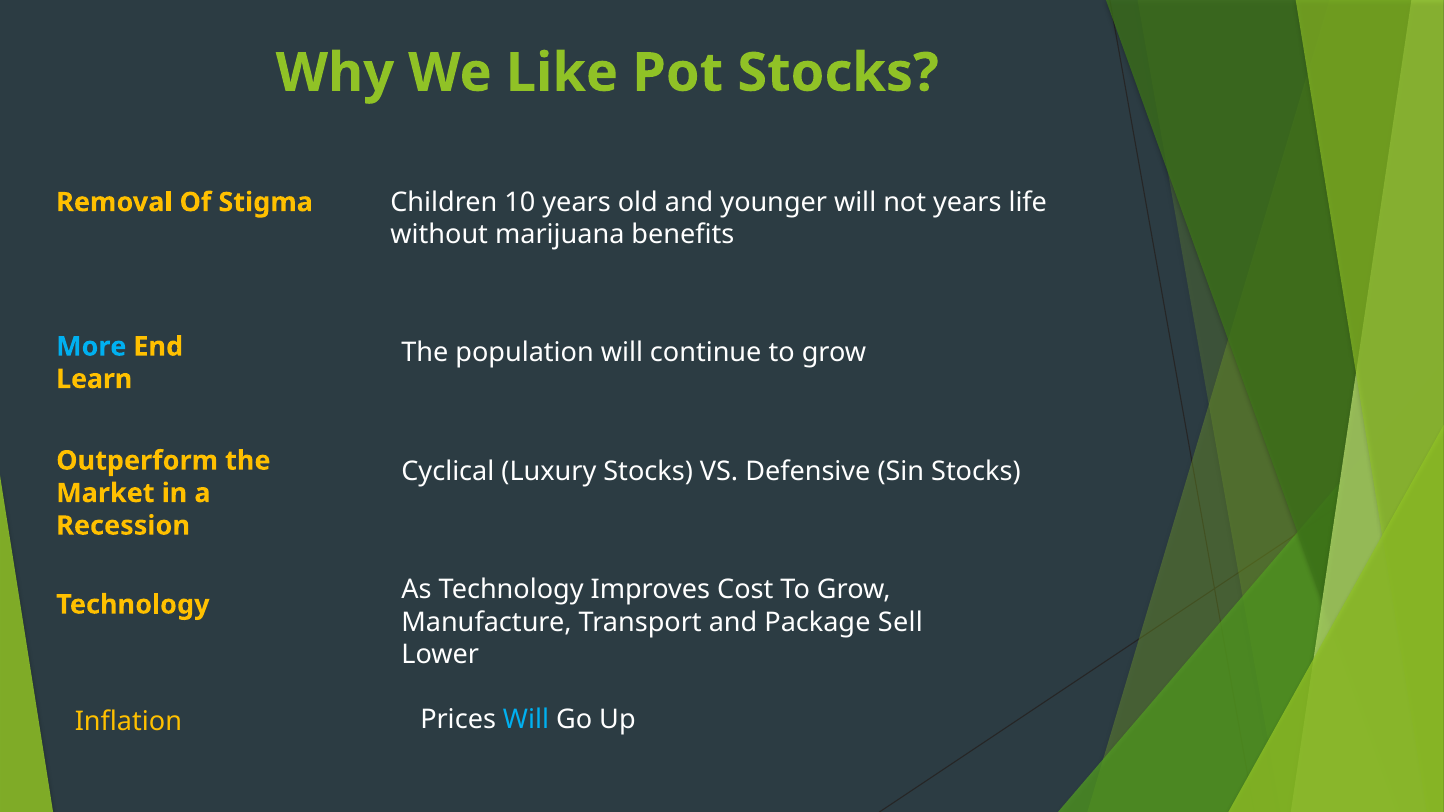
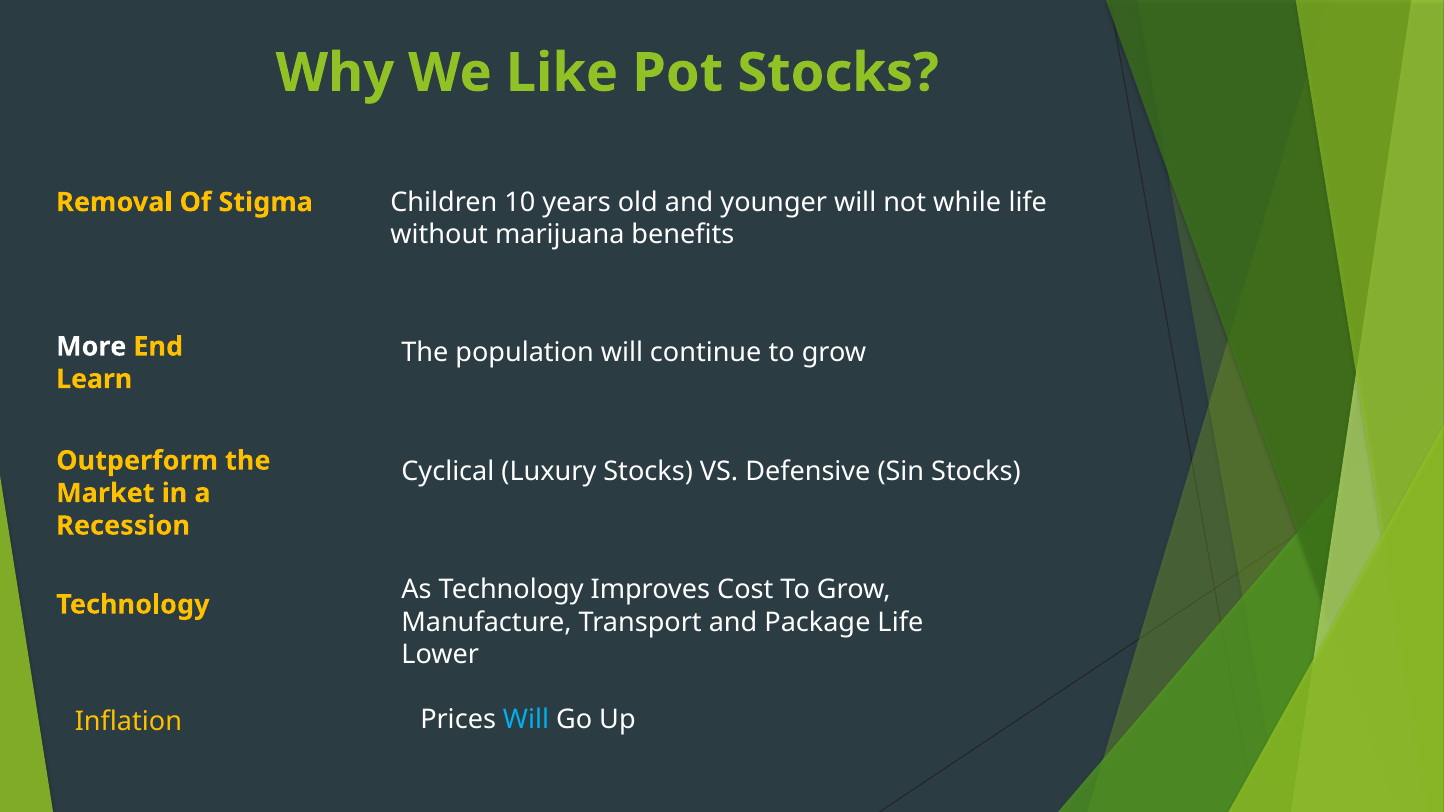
not years: years -> while (967, 202)
More colour: light blue -> white (91, 347)
Package Sell: Sell -> Life (900, 623)
